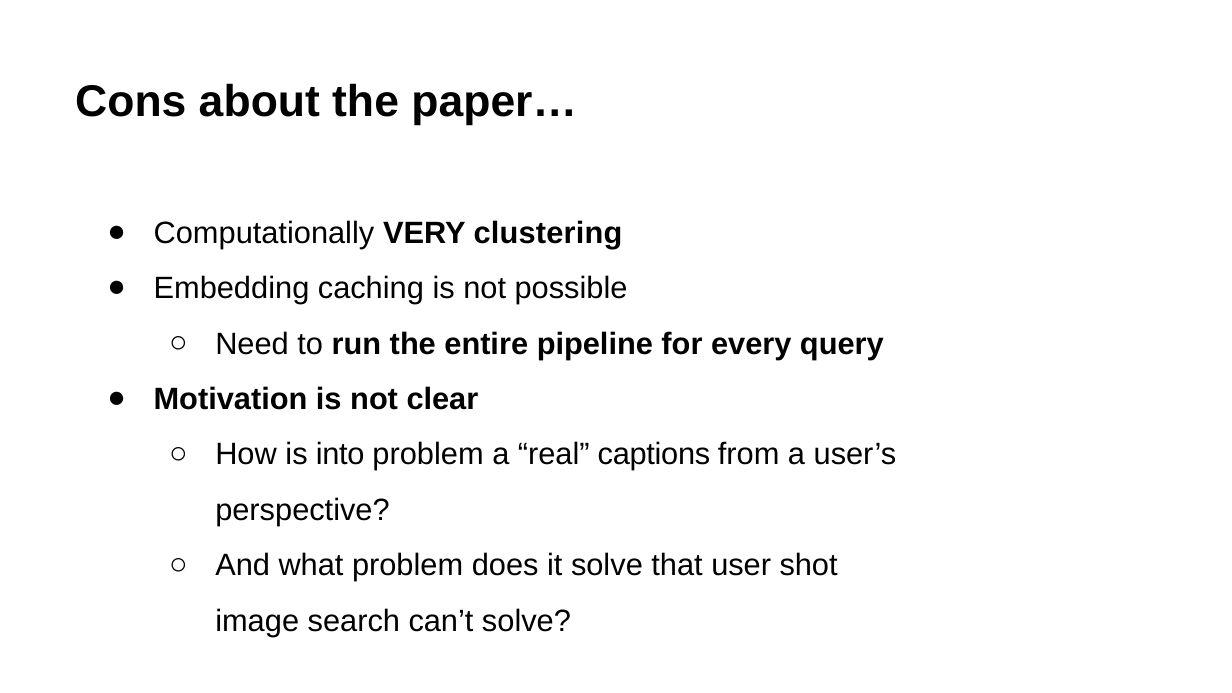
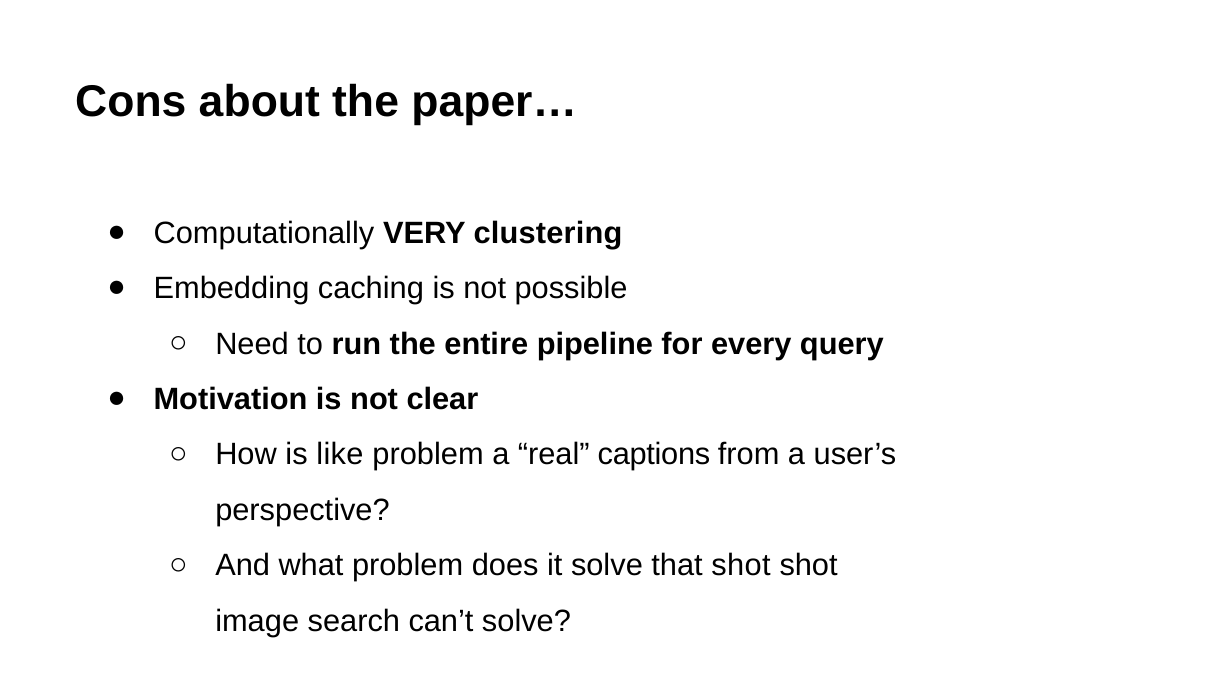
into: into -> like (340, 455)
that user: user -> shot (741, 566)
